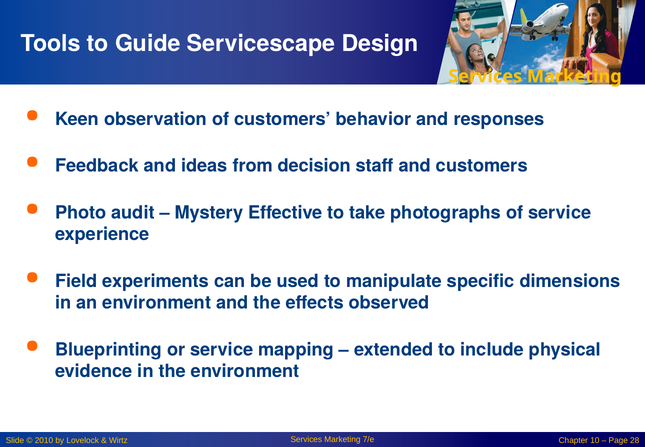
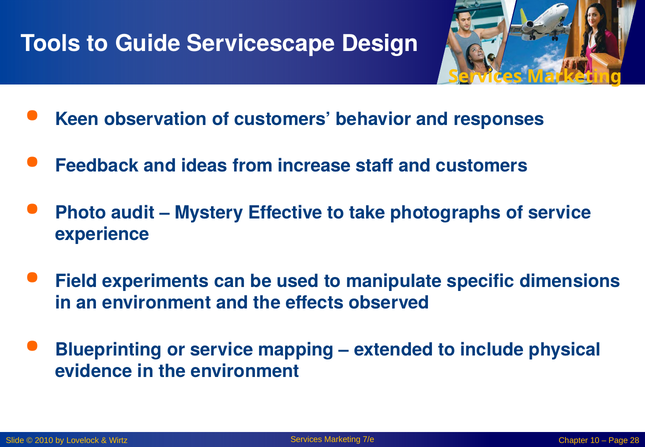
decision: decision -> increase (314, 166)
